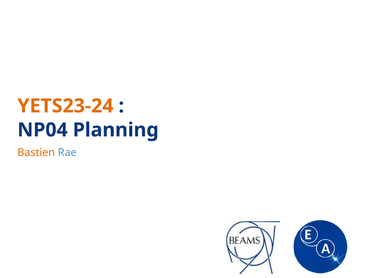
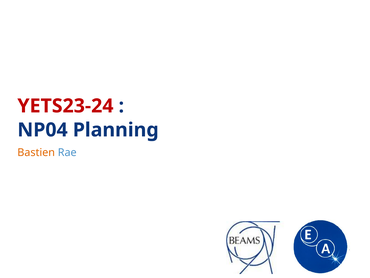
YETS23-24 colour: orange -> red (65, 106)
